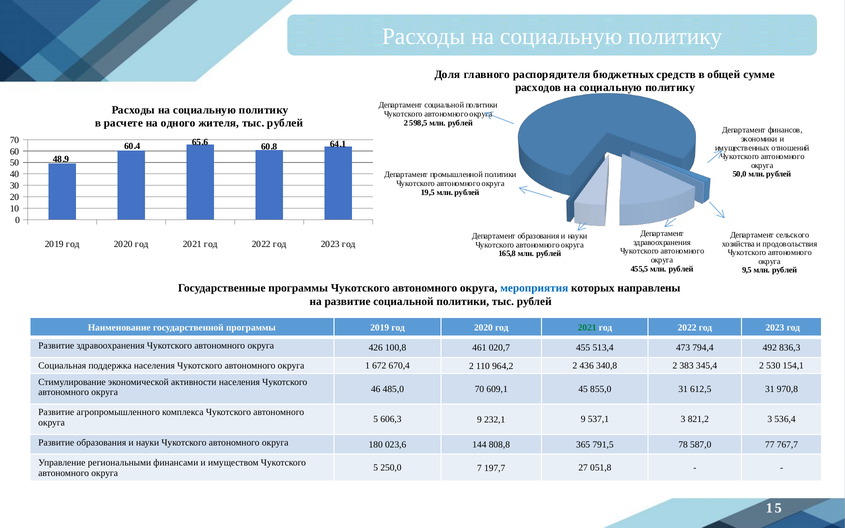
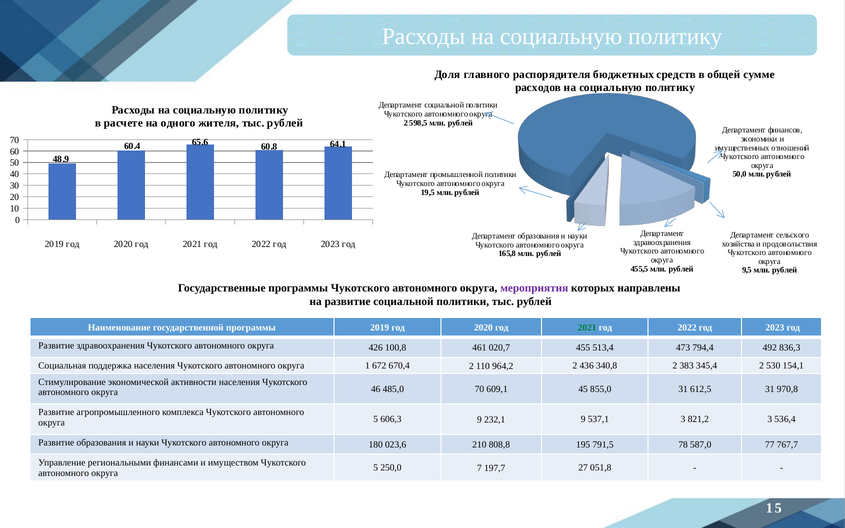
мероприятия colour: blue -> purple (534, 288)
144: 144 -> 210 (479, 445)
365: 365 -> 195 (583, 445)
